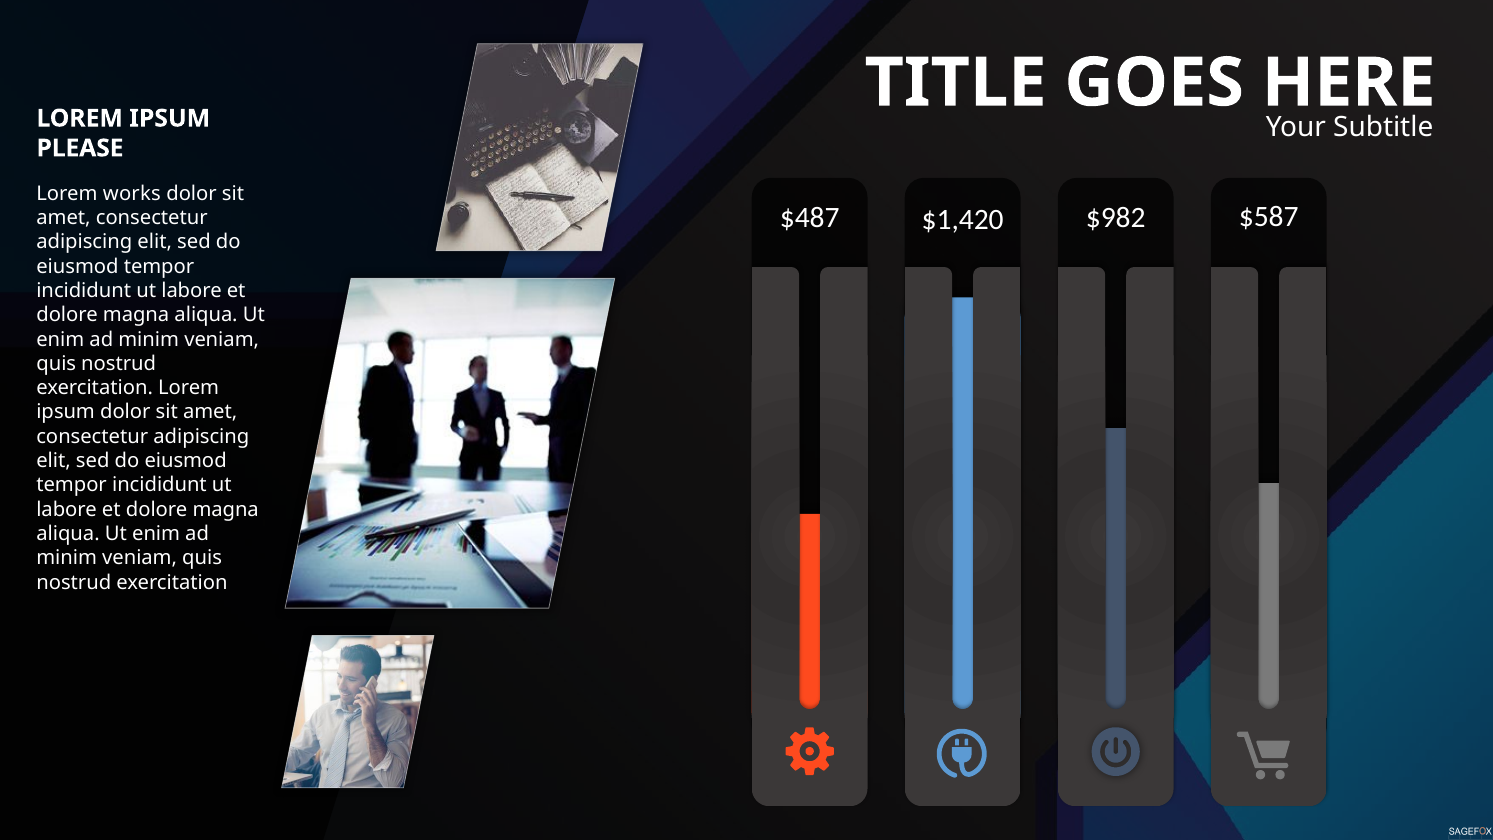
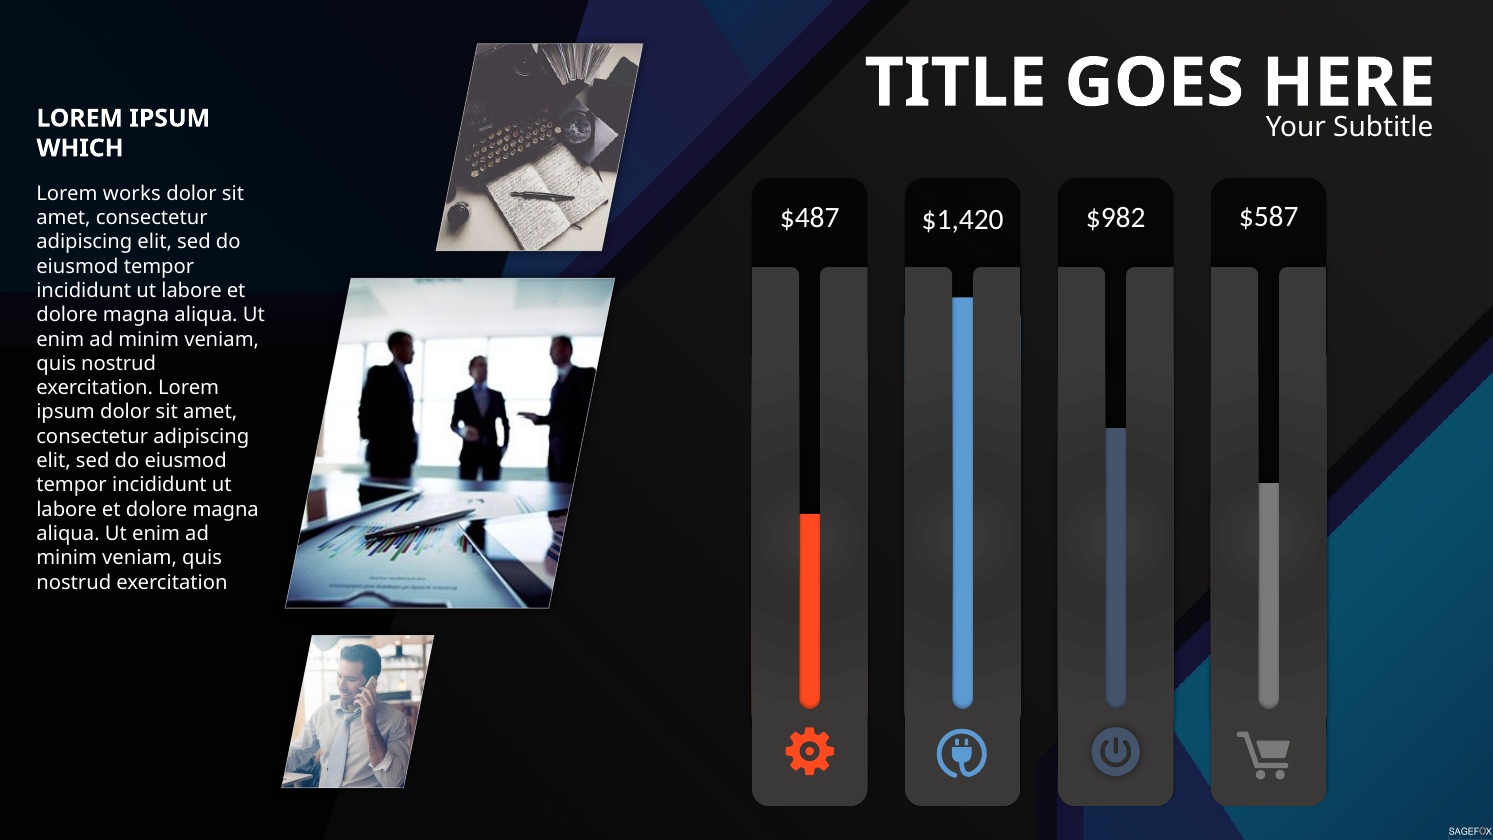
PLEASE: PLEASE -> WHICH (80, 148)
